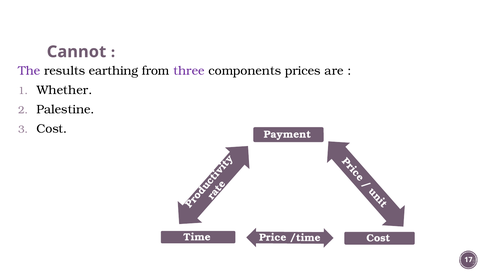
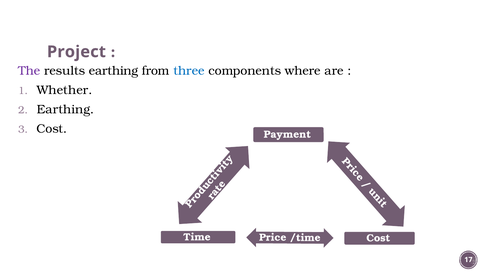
Cannot: Cannot -> Project (76, 52)
three colour: purple -> blue (189, 71)
prices: prices -> where (303, 71)
Palestine: Palestine -> Earthing (65, 110)
